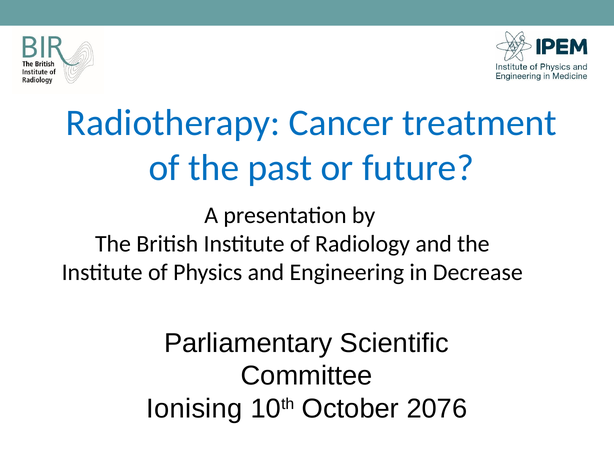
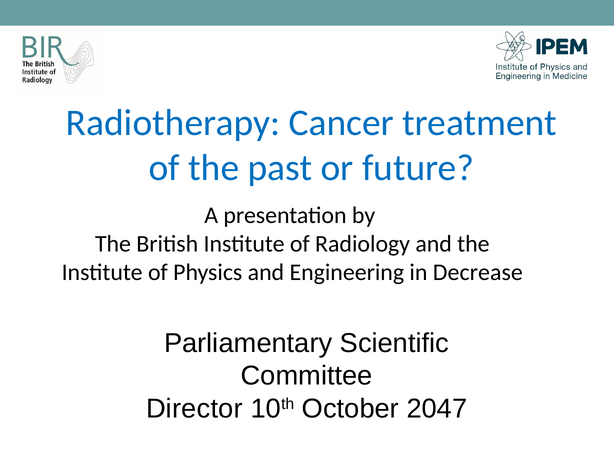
Ionising: Ionising -> Director (194, 409)
2076: 2076 -> 2047 (437, 409)
